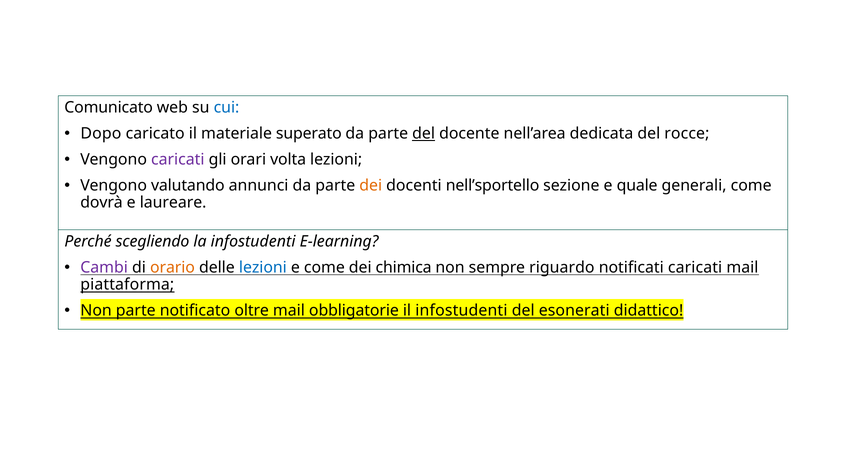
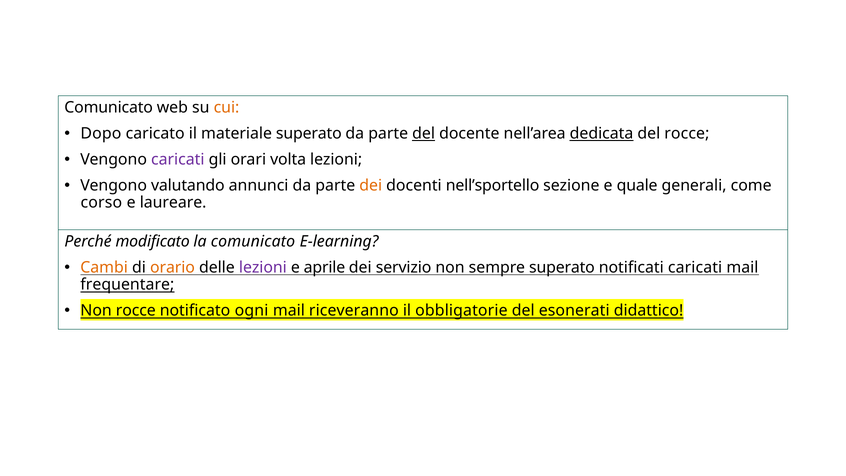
cui colour: blue -> orange (226, 108)
dedicata underline: none -> present (602, 133)
dovrà: dovrà -> corso (101, 202)
scegliendo: scegliendo -> modificato (153, 242)
la infostudenti: infostudenti -> comunicato (253, 242)
Cambi colour: purple -> orange (104, 268)
lezioni colour: blue -> purple (263, 268)
e come: come -> aprile (324, 268)
chimica: chimica -> servizio (404, 268)
sempre riguardo: riguardo -> superato (562, 268)
piattaforma: piattaforma -> frequentare (127, 285)
Non parte: parte -> rocce (136, 311)
oltre: oltre -> ogni (252, 311)
obbligatorie: obbligatorie -> riceveranno (354, 311)
il infostudenti: infostudenti -> obbligatorie (461, 311)
